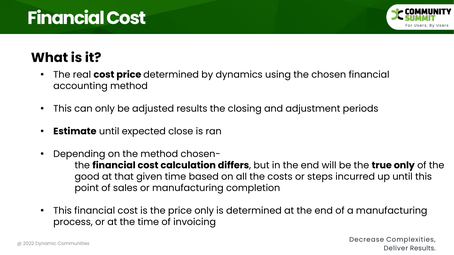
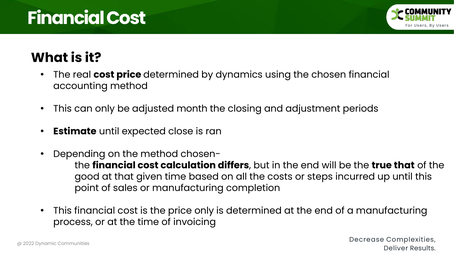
adjusted results: results -> month (192, 109)
true only: only -> that (404, 166)
